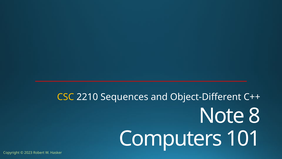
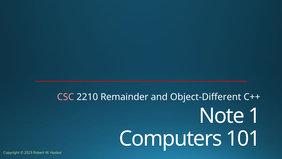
CSC colour: yellow -> pink (66, 97)
Sequences: Sequences -> Remainder (124, 97)
8: 8 -> 1 (254, 116)
